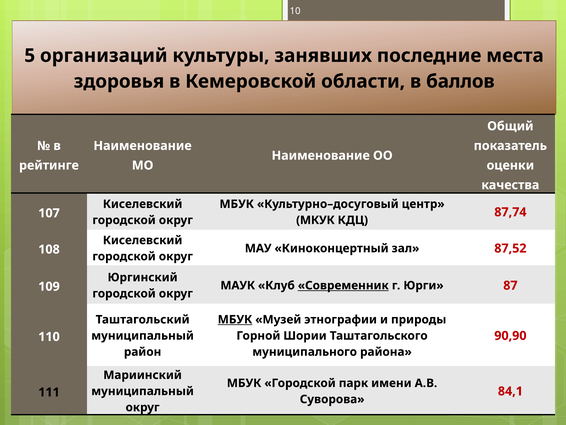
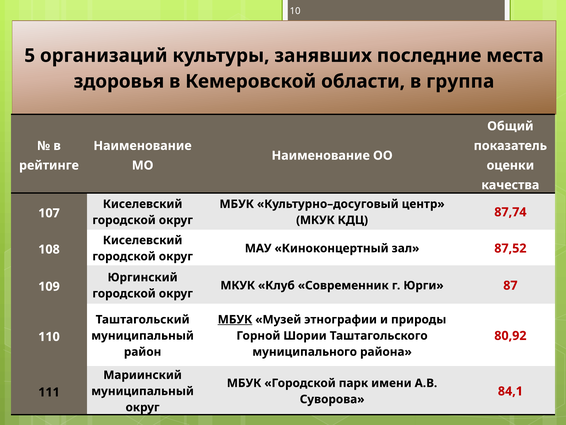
баллов: баллов -> группа (460, 81)
МАУК: МАУК -> МКУК (238, 285)
Современник underline: present -> none (343, 285)
90,90: 90,90 -> 80,92 (510, 335)
